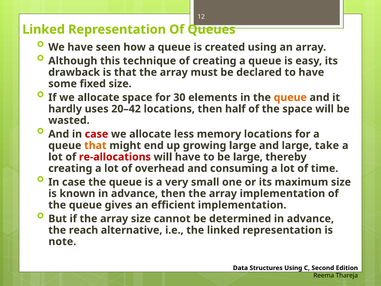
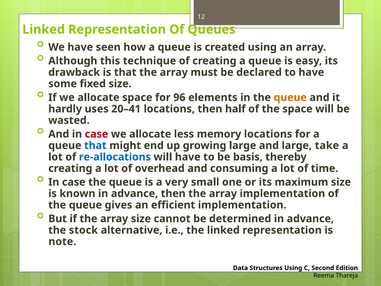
30: 30 -> 96 (179, 97)
20–42: 20–42 -> 20–41 (126, 109)
that colour: orange -> blue (95, 145)
re-allocations colour: red -> blue (115, 157)
be large: large -> basis (248, 157)
reach: reach -> stock (83, 230)
